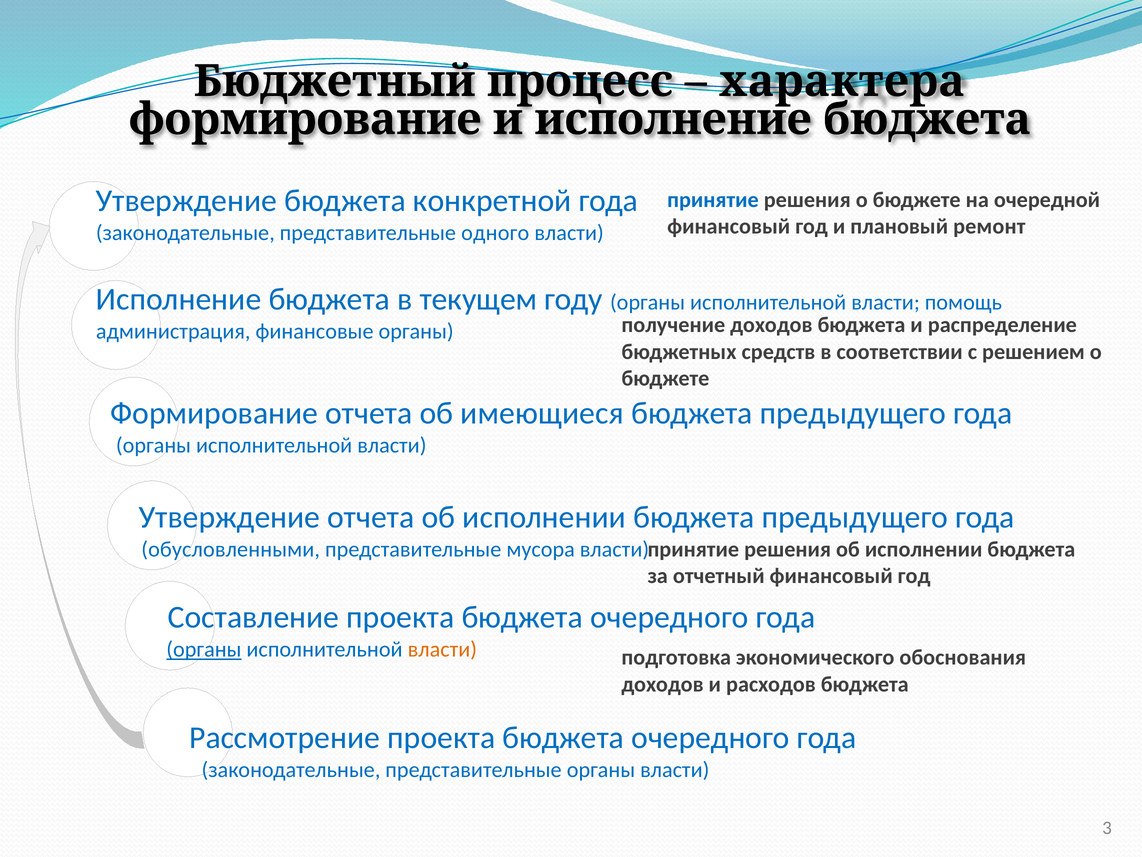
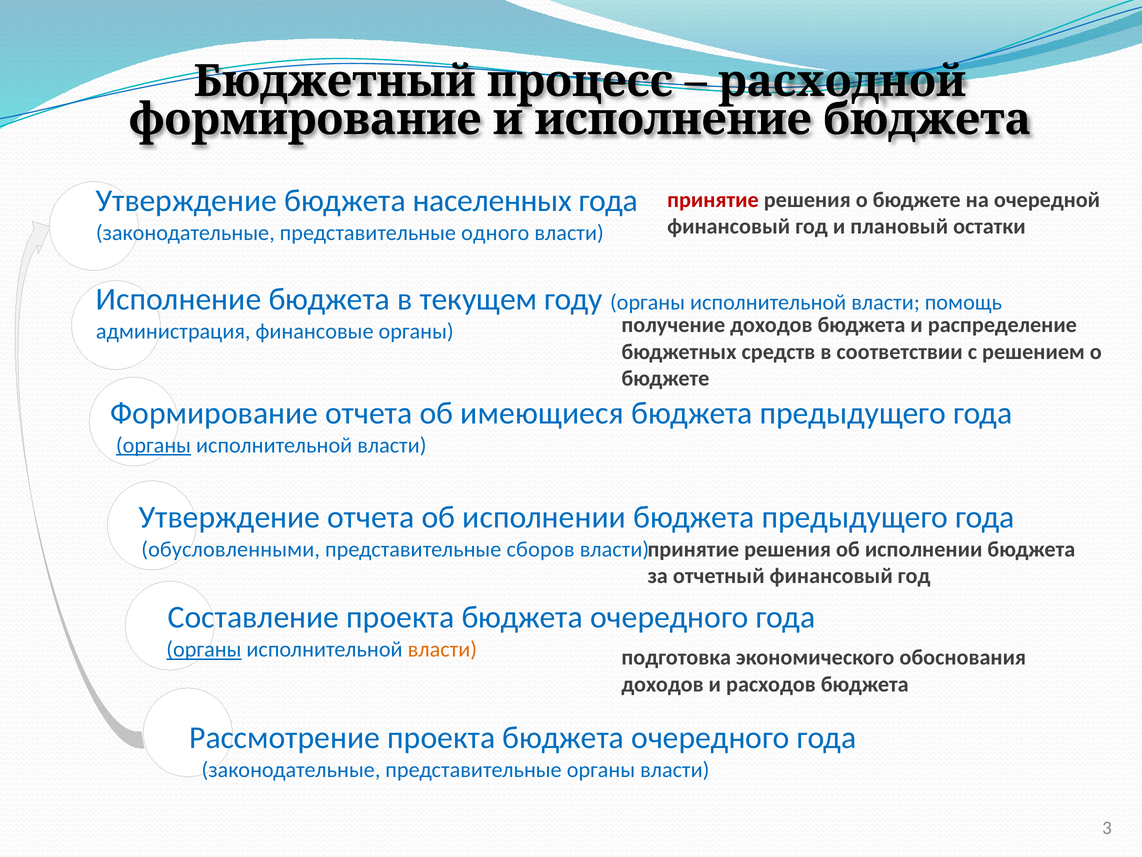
характера: характера -> расходной (842, 81)
конкретной: конкретной -> населенных (492, 200)
принятие colour: blue -> red (713, 200)
ремонт: ремонт -> остатки (989, 226)
органы underline: none -> present (153, 445)
мусора: мусора -> сборов (541, 549)
